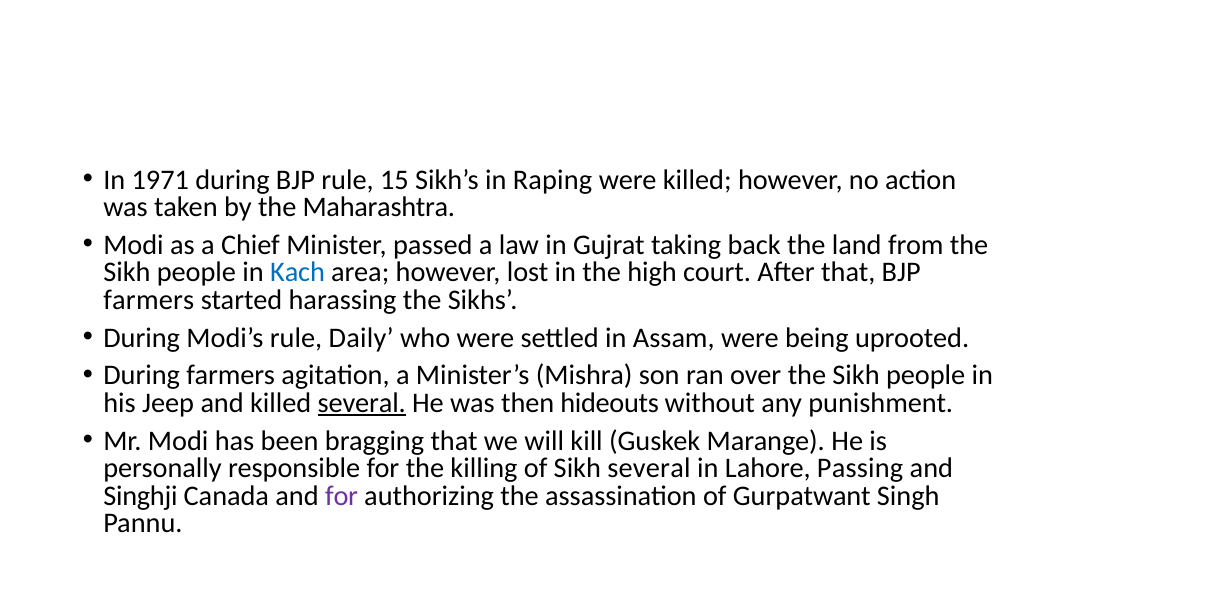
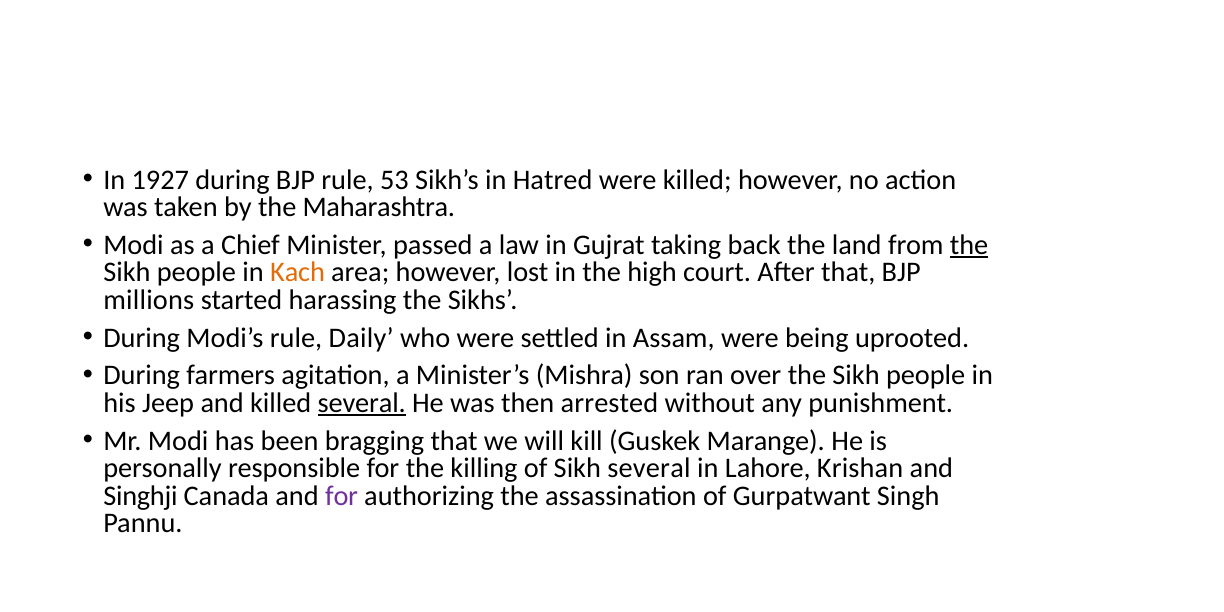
1971: 1971 -> 1927 (160, 180)
15: 15 -> 53 (394, 180)
Raping: Raping -> Hatred (553, 180)
the underline: none -> present (969, 245)
Kach colour: blue -> orange (298, 272)
farmers: farmers -> millions (149, 300)
hideouts: hideouts -> arrested (609, 403)
Passing: Passing -> Krishan (860, 468)
